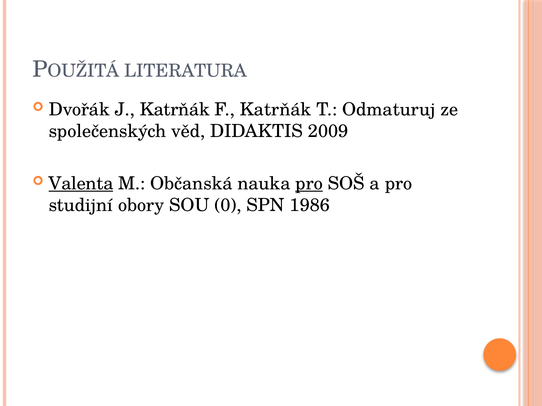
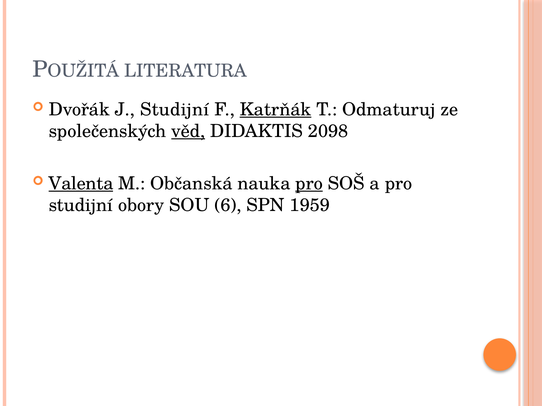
J Katrňák: Katrňák -> Studijní (175, 110)
Katrňák underline: none -> present (276, 110)
věd underline: none -> present (188, 131)
2009: 2009 -> 2098 (328, 131)
0: 0 -> 6 (228, 205)
1986: 1986 -> 1959 (310, 205)
